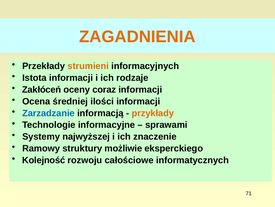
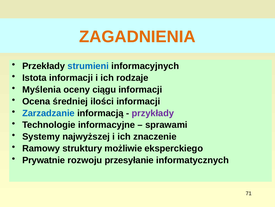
strumieni colour: orange -> blue (88, 66)
Zakłóceń: Zakłóceń -> Myślenia (42, 89)
coraz: coraz -> ciągu (104, 89)
przykłady colour: orange -> purple (153, 113)
Kolejność: Kolejność -> Prywatnie (44, 160)
całościowe: całościowe -> przesyłanie (129, 160)
